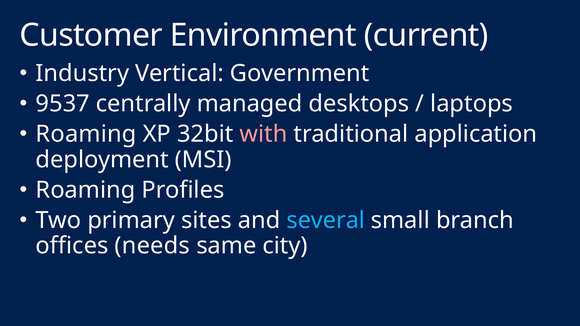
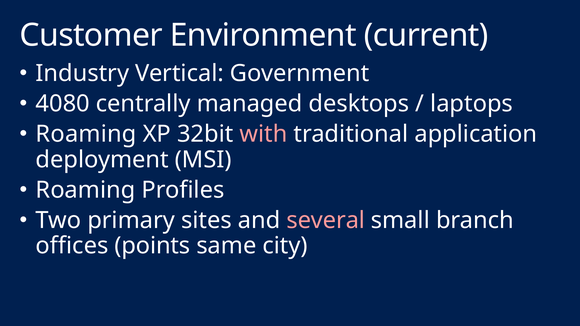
9537: 9537 -> 4080 (63, 104)
several colour: light blue -> pink (326, 220)
needs: needs -> points (152, 246)
